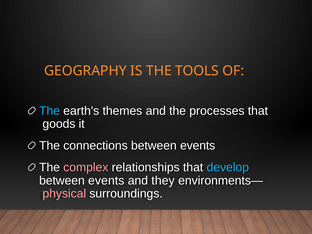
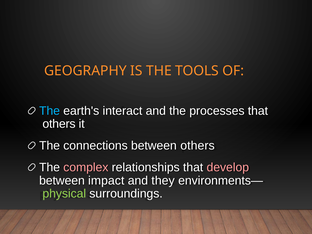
themes: themes -> interact (122, 111)
goods: goods -> others (59, 124)
connections between events: events -> others (198, 146)
develop colour: light blue -> pink (228, 167)
events: events -> impact (106, 181)
physical colour: pink -> light green (64, 194)
